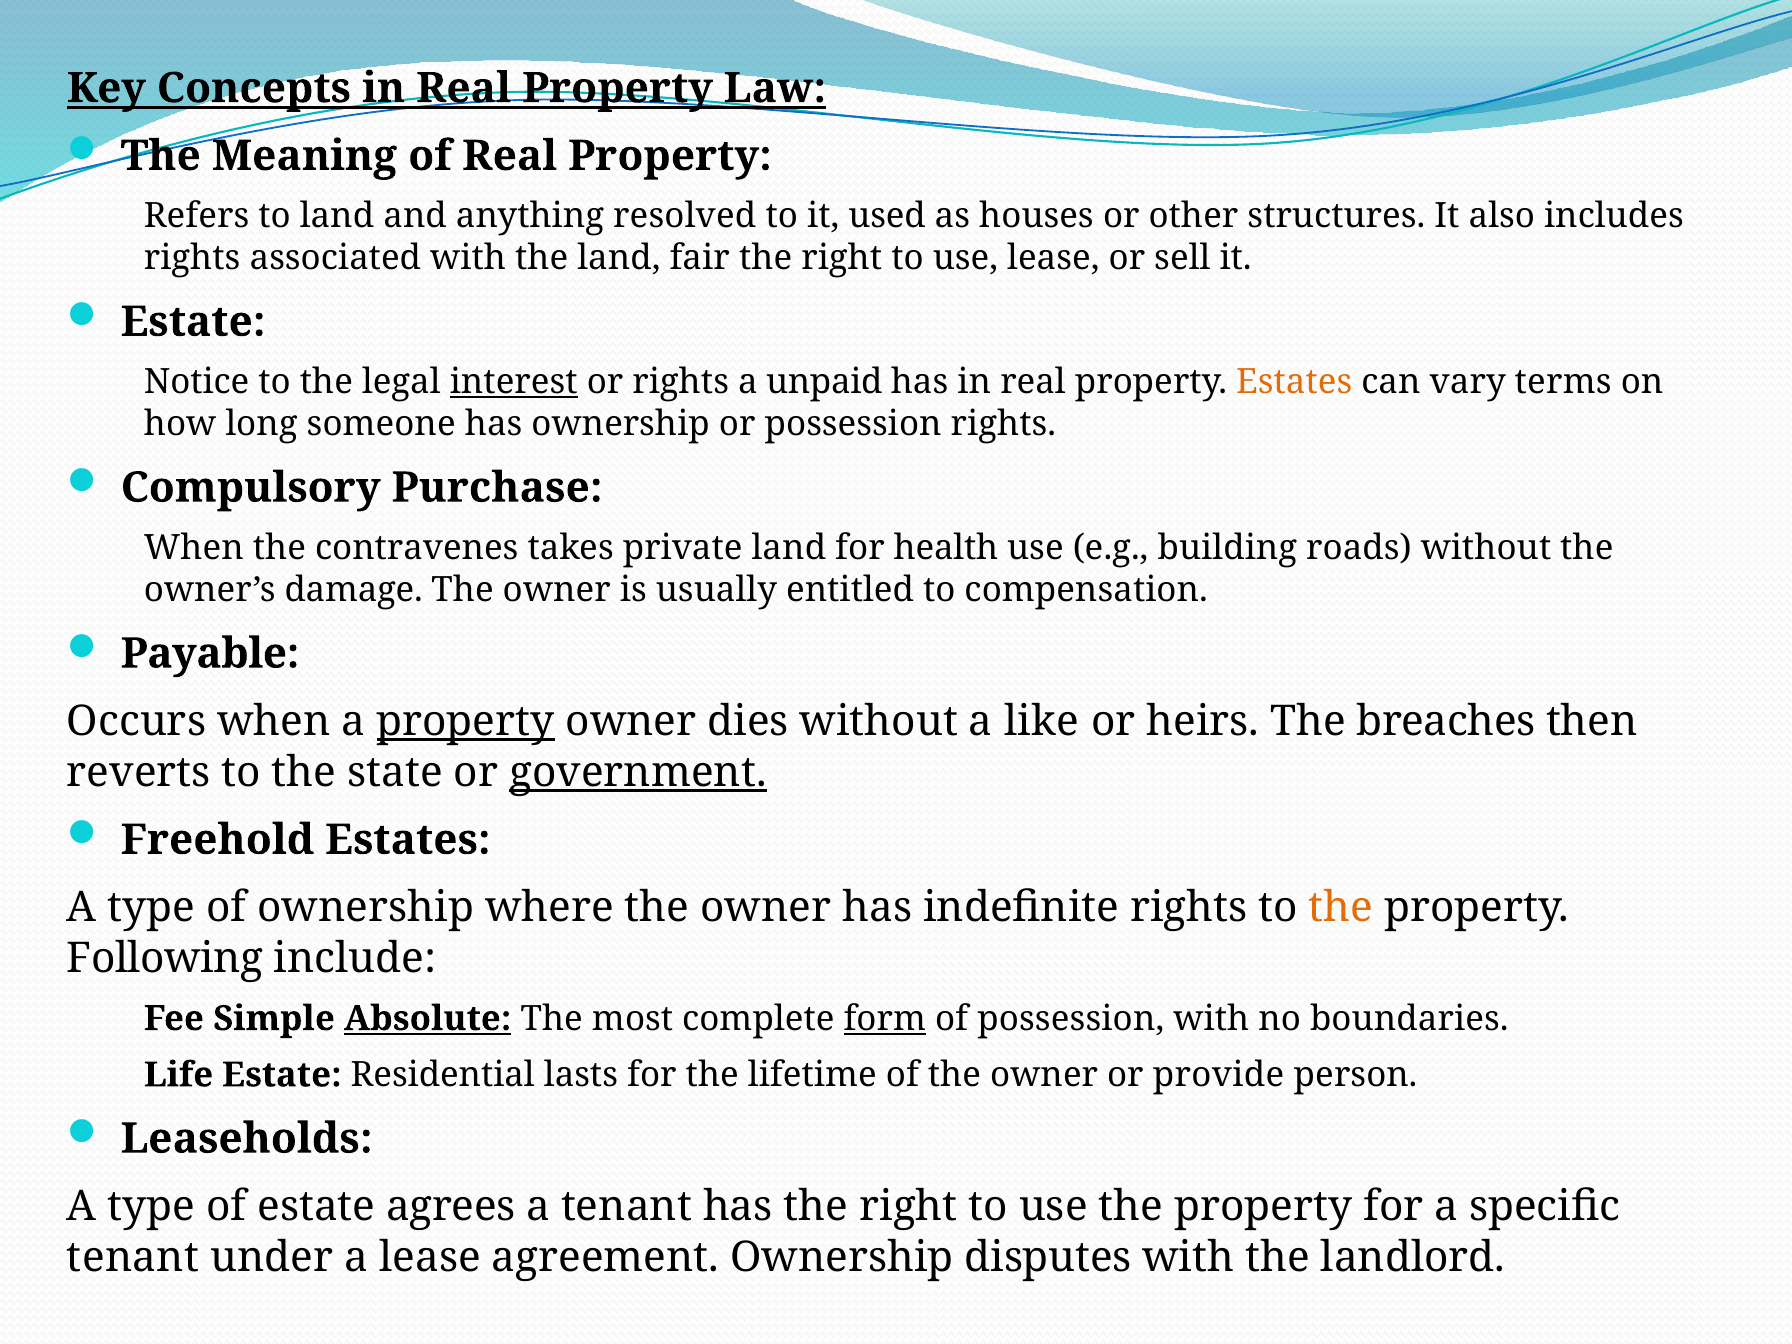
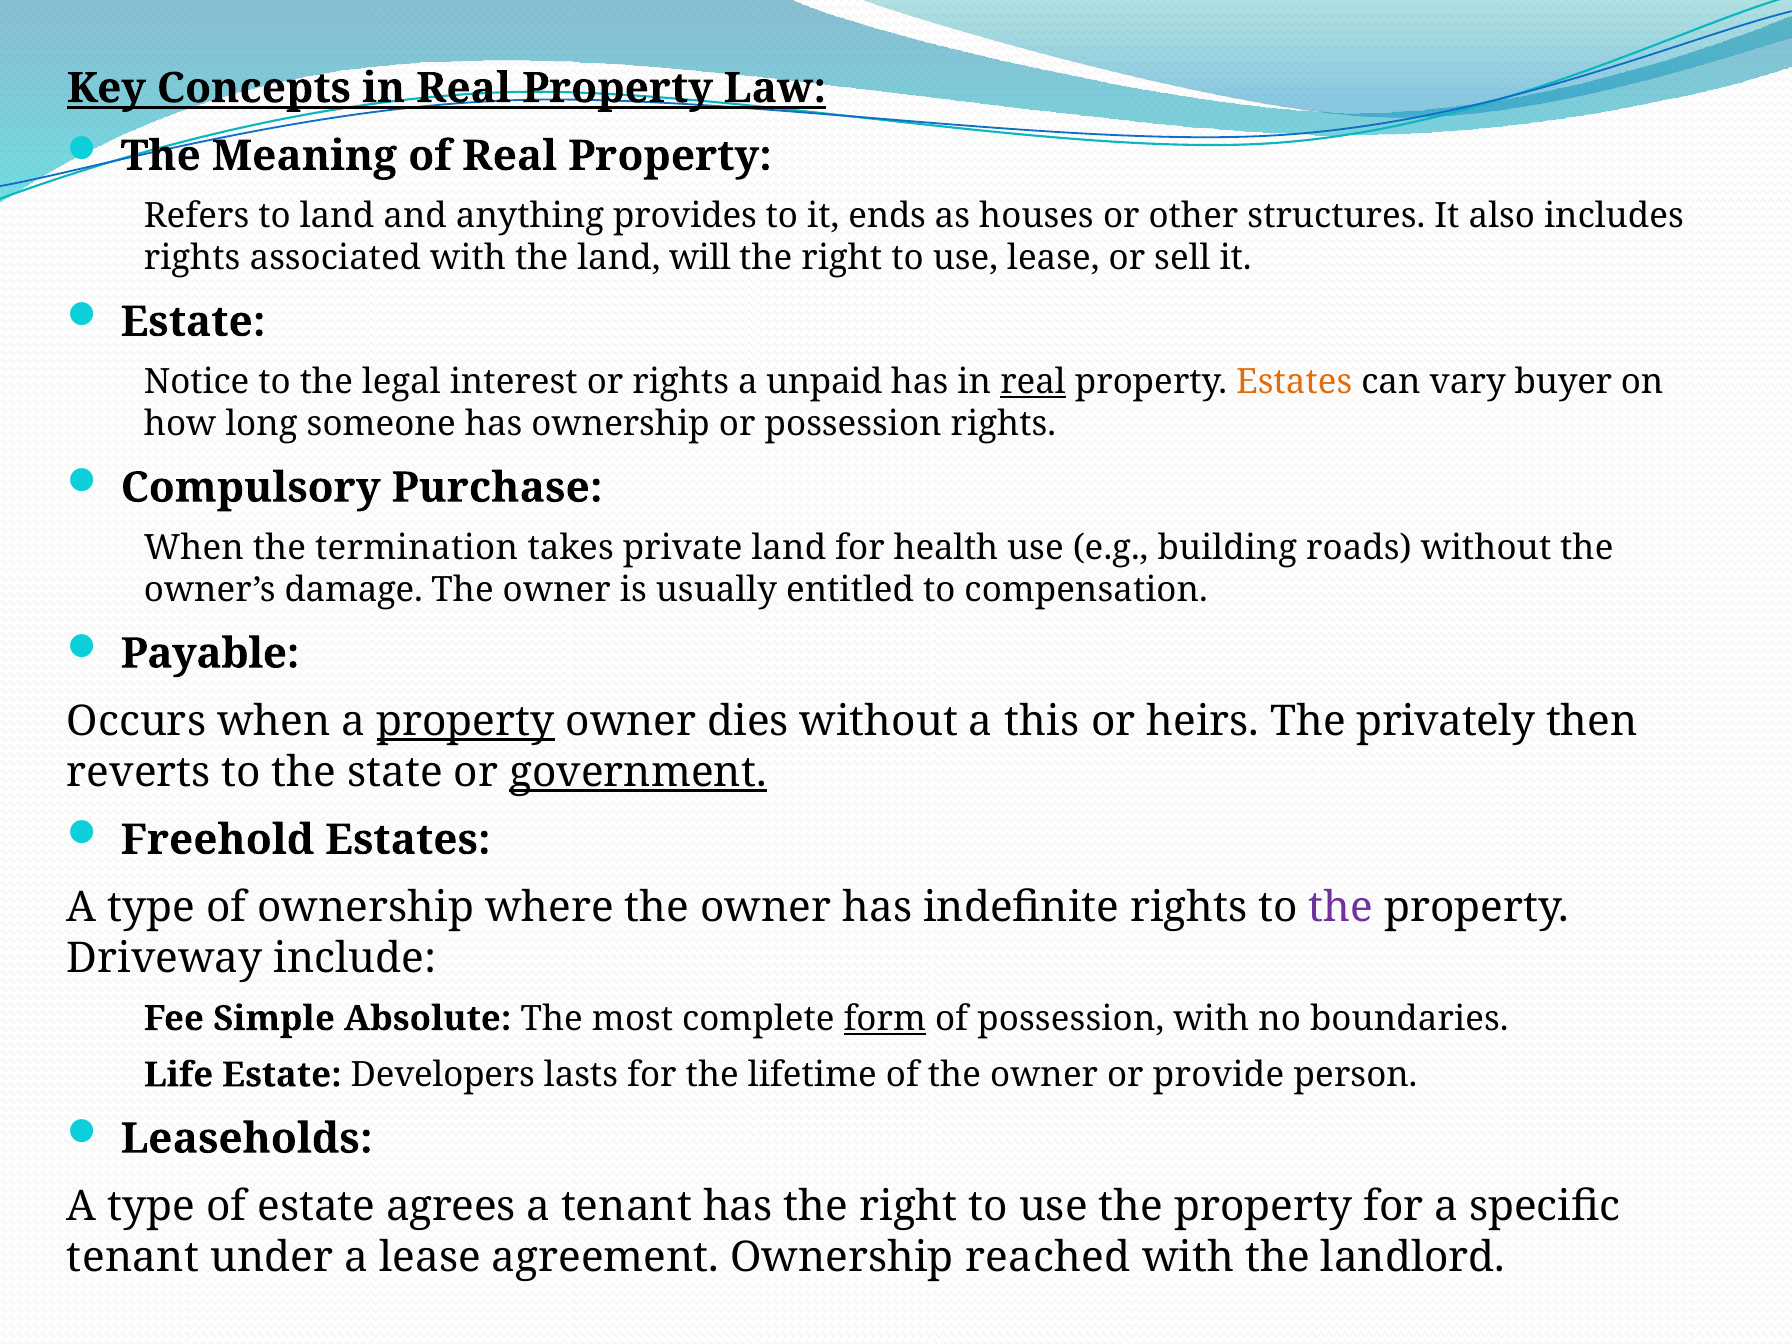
resolved: resolved -> provides (685, 216)
used: used -> ends (887, 216)
fair: fair -> will (700, 258)
interest underline: present -> none (514, 382)
real underline: none -> present (1033, 382)
terms: terms -> buyer (1563, 382)
contravenes: contravenes -> termination (417, 548)
like: like -> this (1042, 721)
breaches: breaches -> privately (1446, 721)
the colour: orange -> purple (1341, 908)
Following: Following -> Driveway (165, 958)
Absolute underline: present -> none (428, 1019)
Residential: Residential -> Developers (443, 1075)
disputes: disputes -> reached (1048, 1257)
